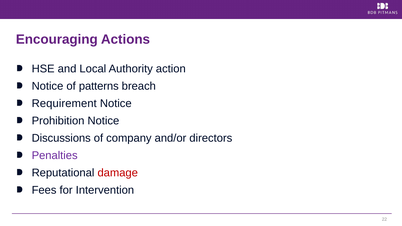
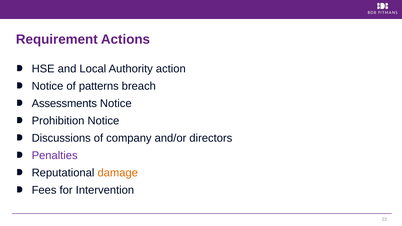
Encouraging: Encouraging -> Requirement (57, 40)
Requirement: Requirement -> Assessments (64, 104)
damage colour: red -> orange (118, 173)
